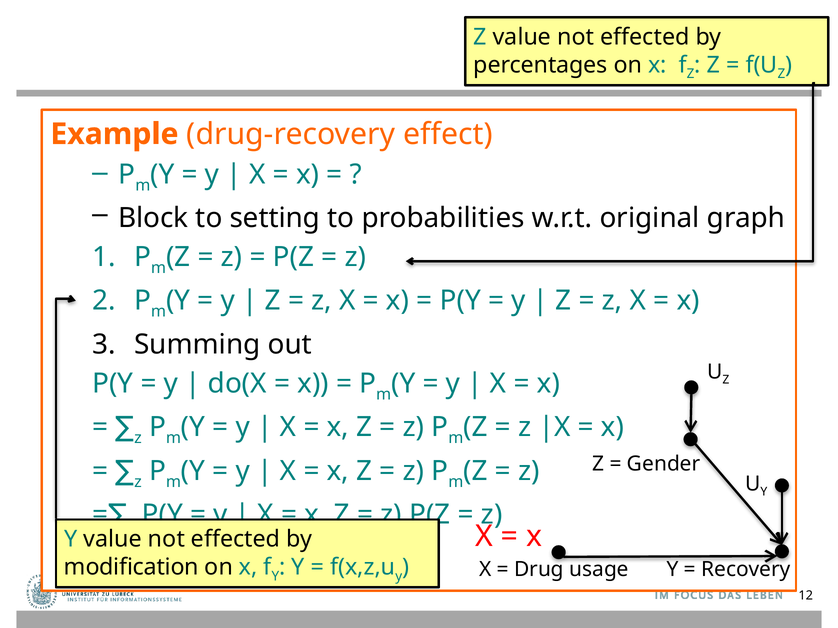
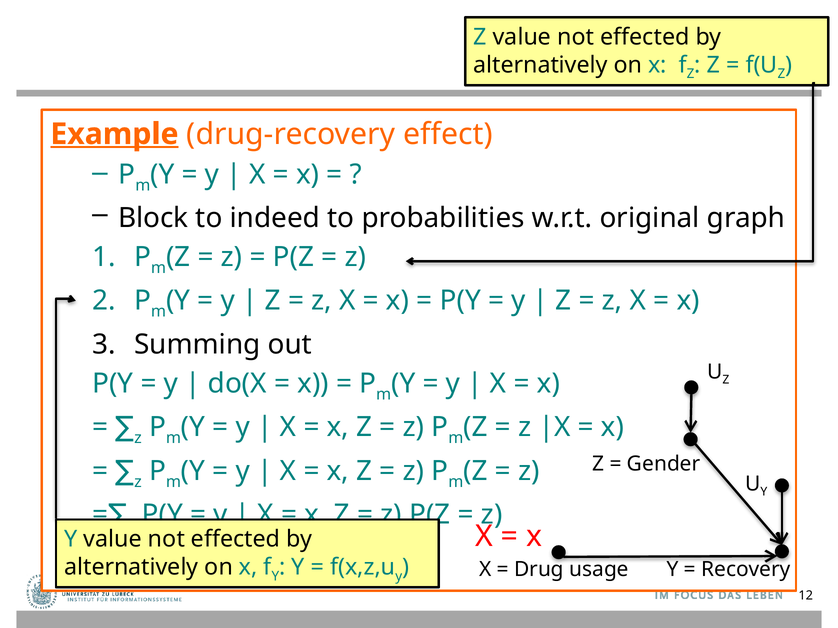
percentages: percentages -> alternatively (540, 65)
Example underline: none -> present (114, 134)
setting: setting -> indeed (275, 218)
modification: modification -> alternatively (131, 568)
